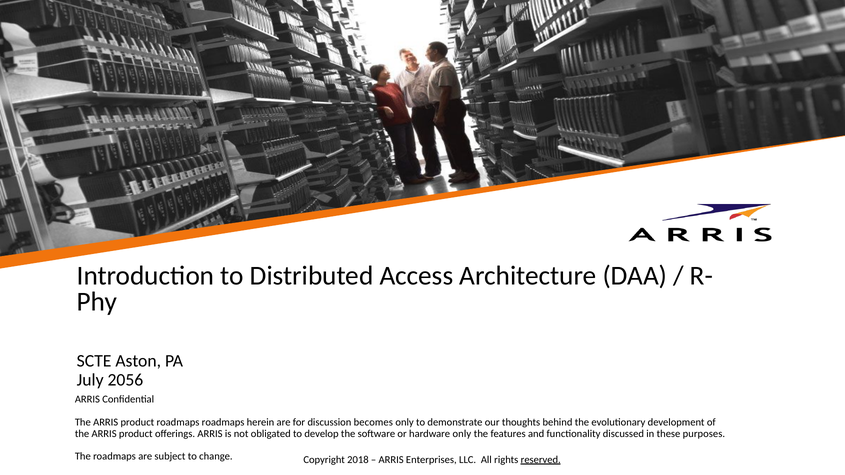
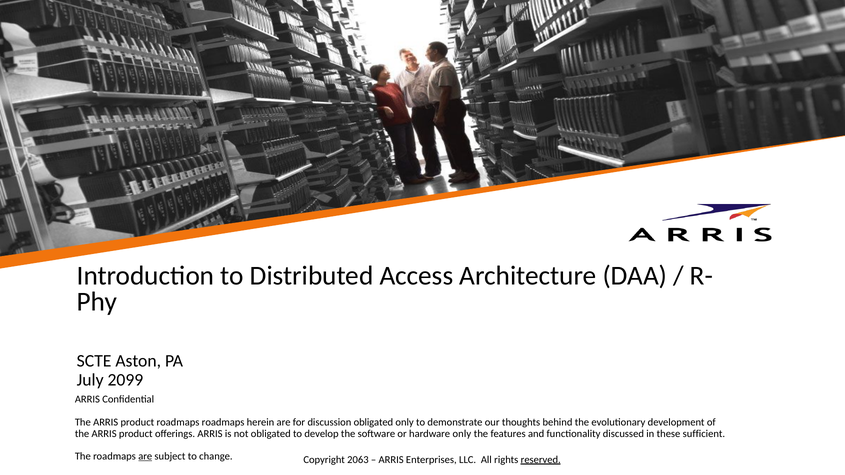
2056: 2056 -> 2099 (125, 380)
discussion becomes: becomes -> obligated (373, 422)
purposes: purposes -> sufficient (704, 434)
are underline: none -> present (145, 457)
2018: 2018 -> 2063 (358, 460)
